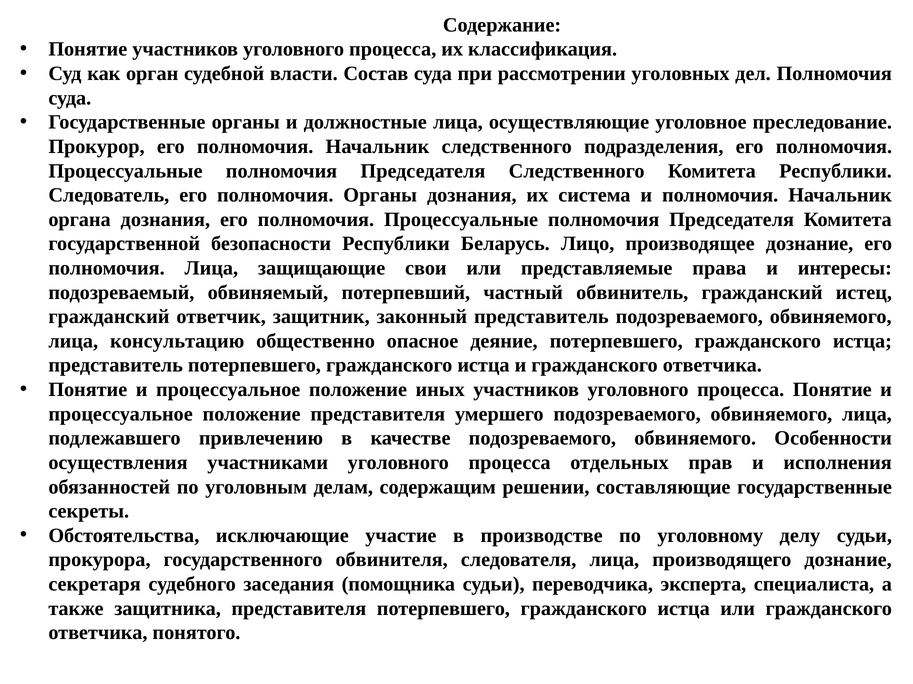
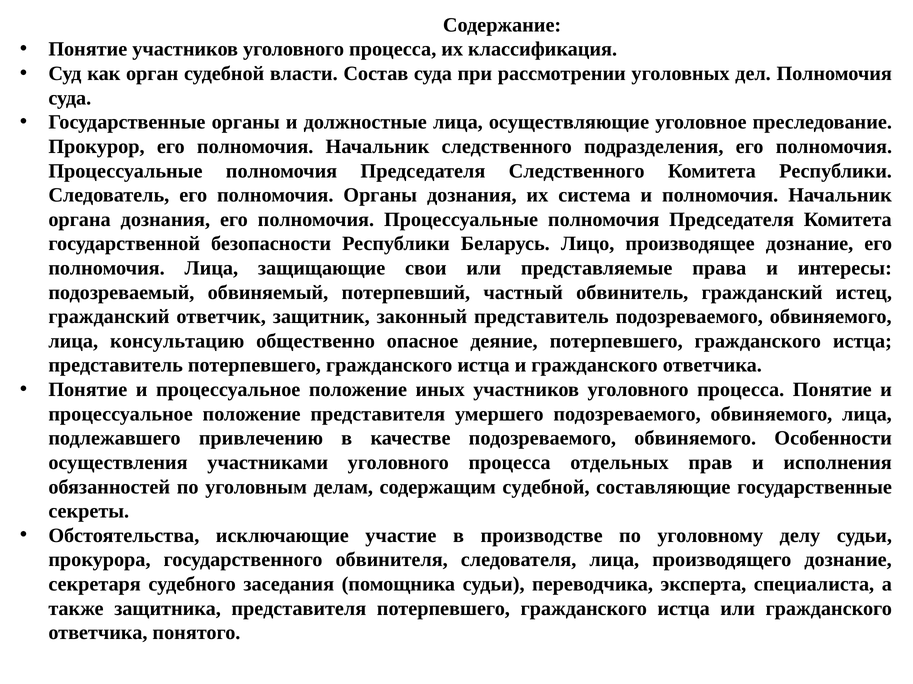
содержащим решении: решении -> судебной (546, 487)
